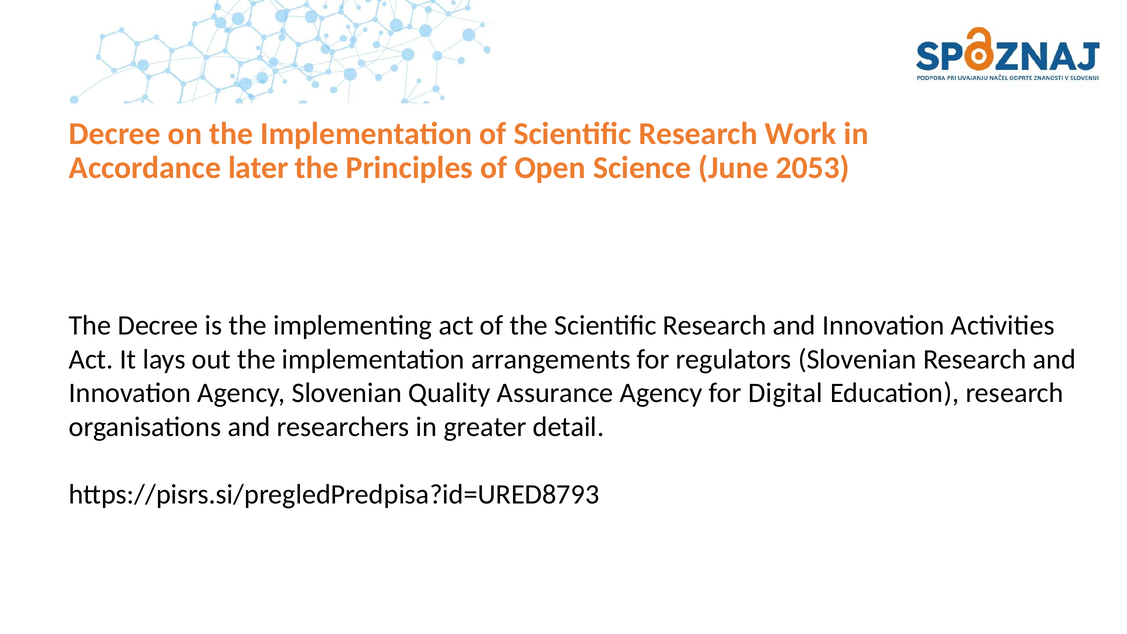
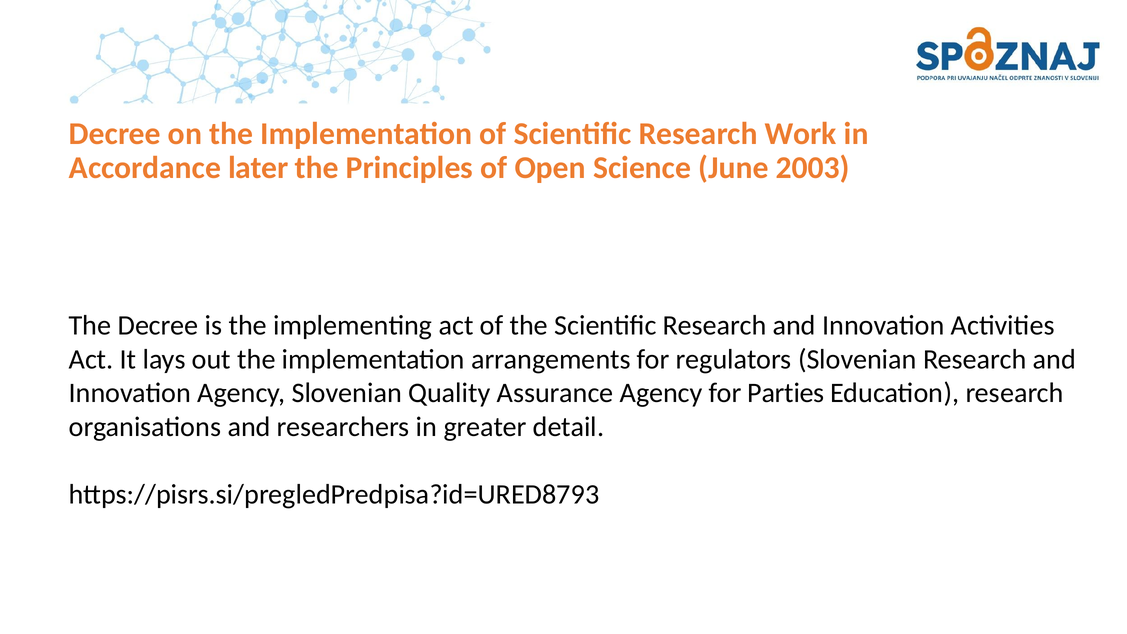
2053: 2053 -> 2003 (813, 168)
Digital: Digital -> Parties (786, 393)
